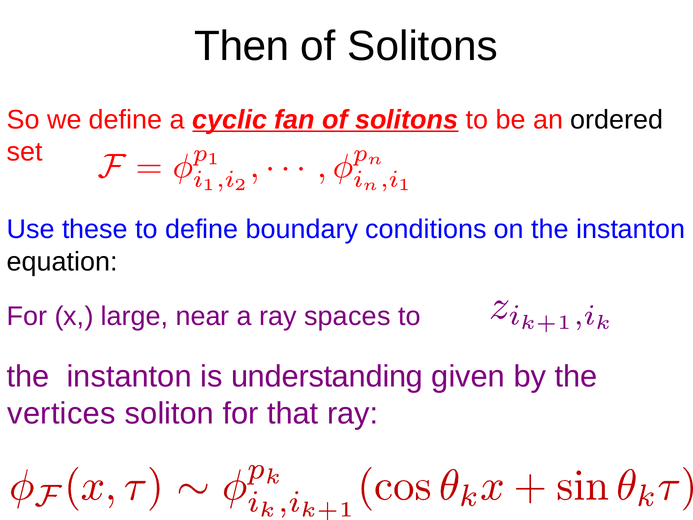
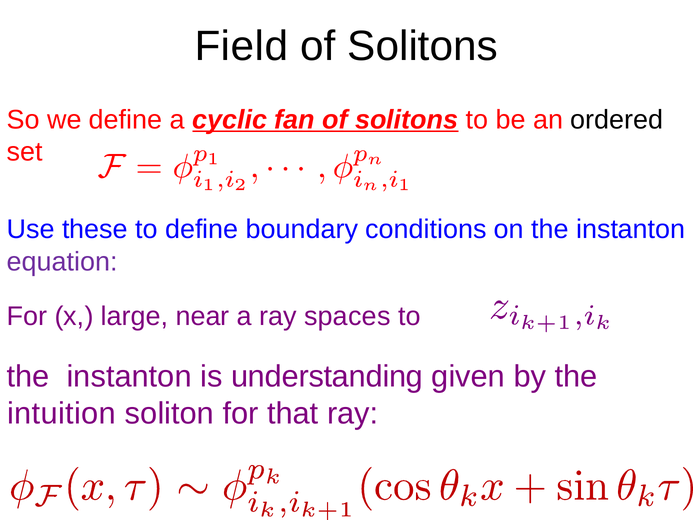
Then: Then -> Field (241, 46)
equation colour: black -> purple (62, 262)
vertices: vertices -> intuition (61, 413)
